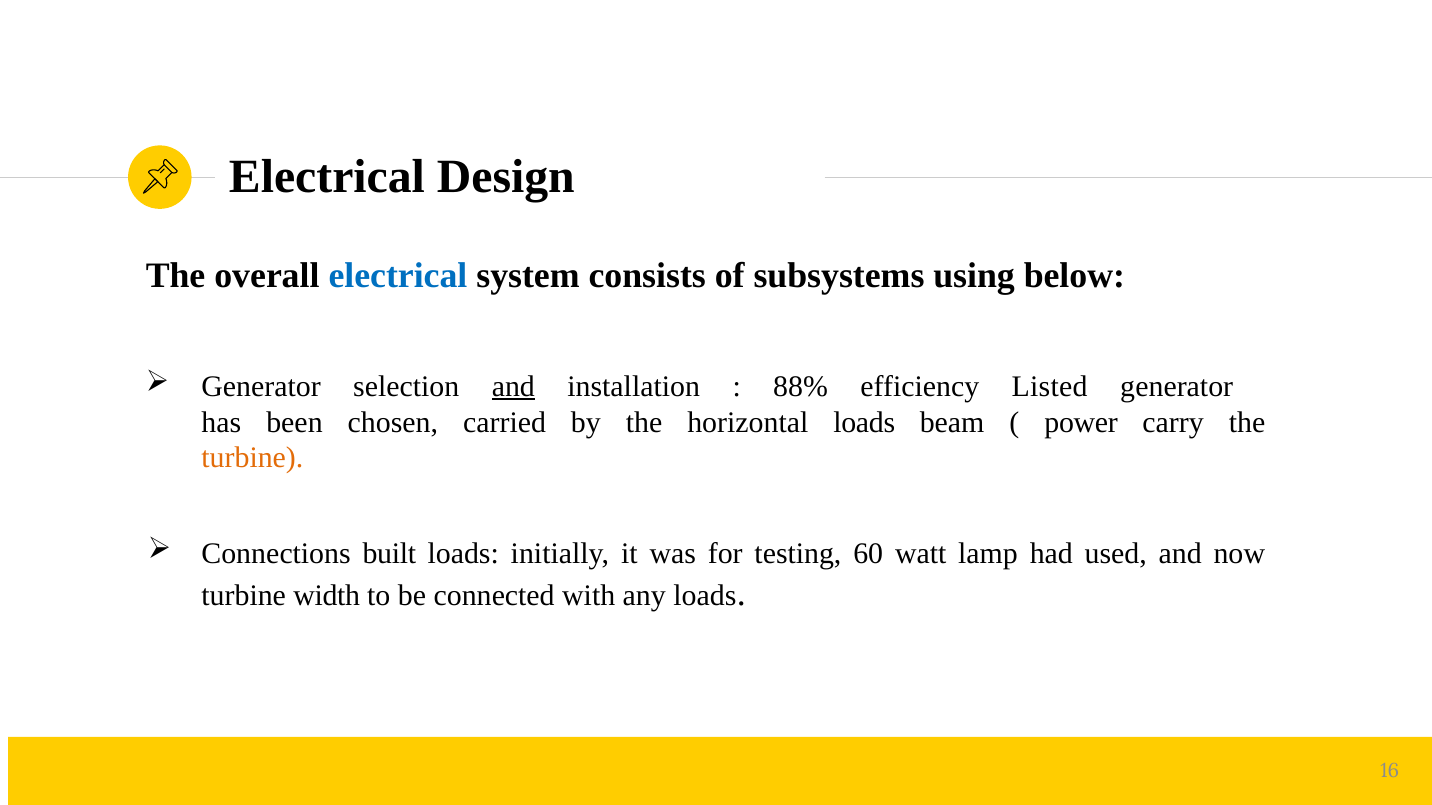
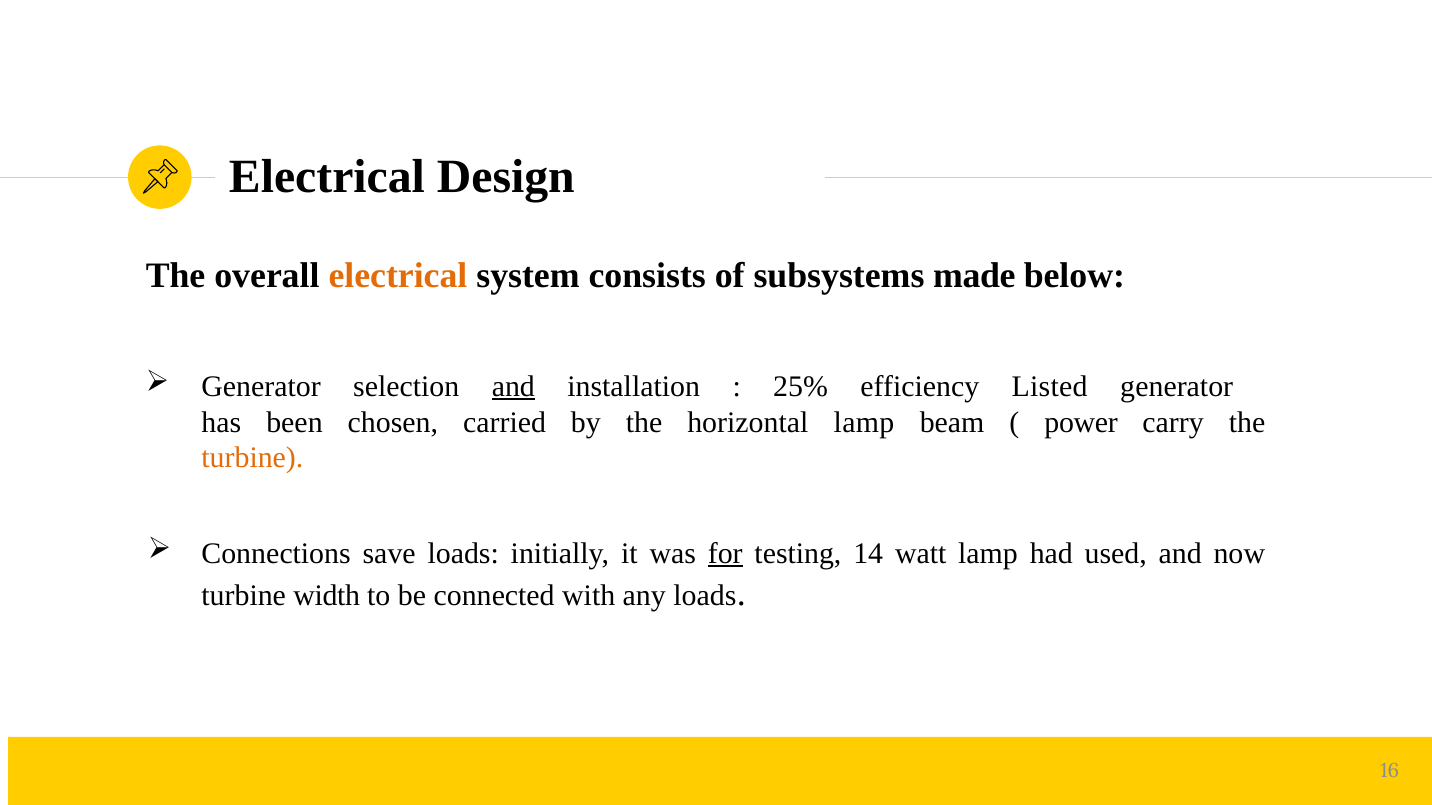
electrical colour: blue -> orange (398, 276)
using: using -> made (974, 276)
88%: 88% -> 25% (801, 387)
horizontal loads: loads -> lamp (864, 422)
built: built -> save (389, 554)
for underline: none -> present (725, 554)
60: 60 -> 14 (868, 554)
